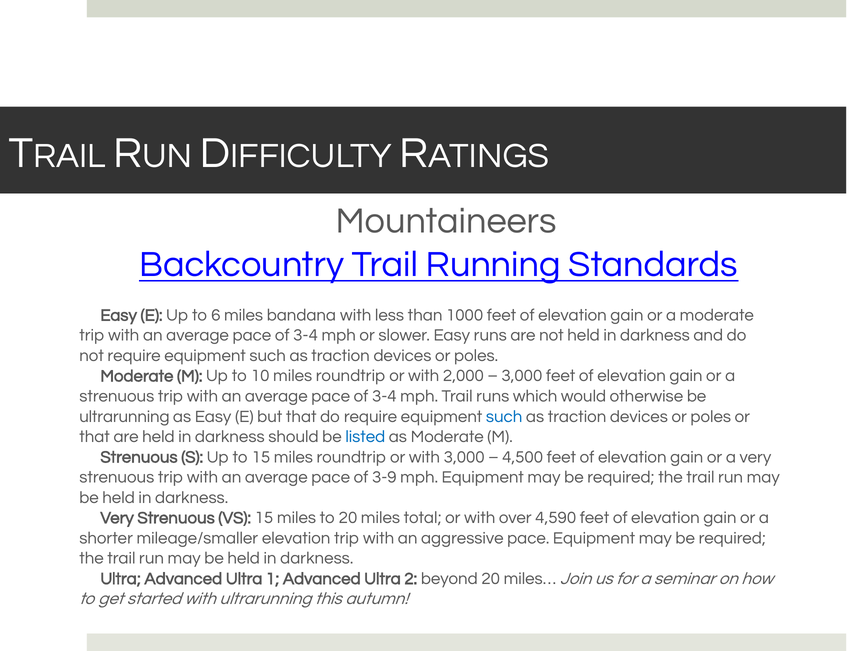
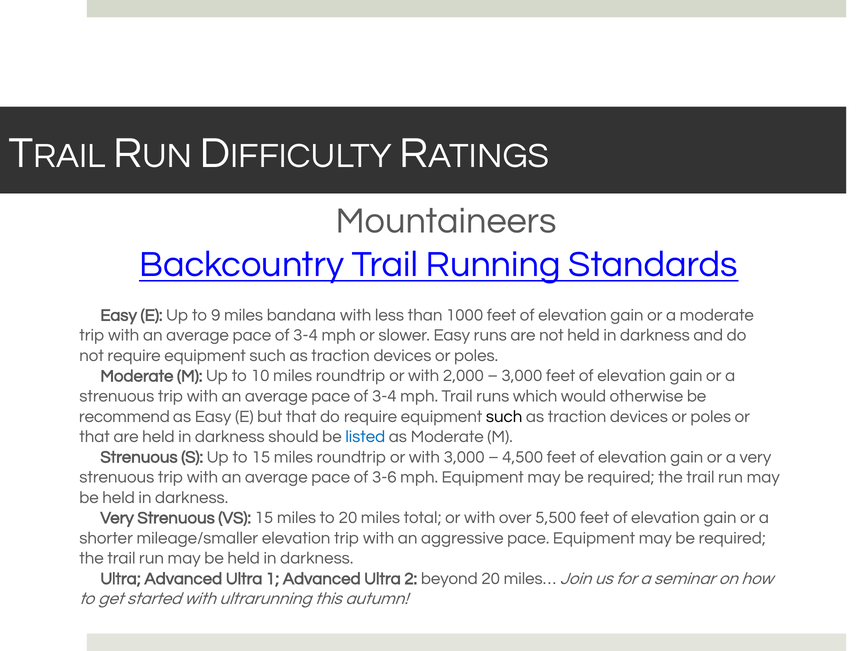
6: 6 -> 9 (216, 315)
ultrarunning: ultrarunning -> recommend (124, 416)
such colour: blue -> black (504, 416)
3-9: 3-9 -> 3-6 (384, 477)
4,590: 4,590 -> 5,500 (556, 518)
